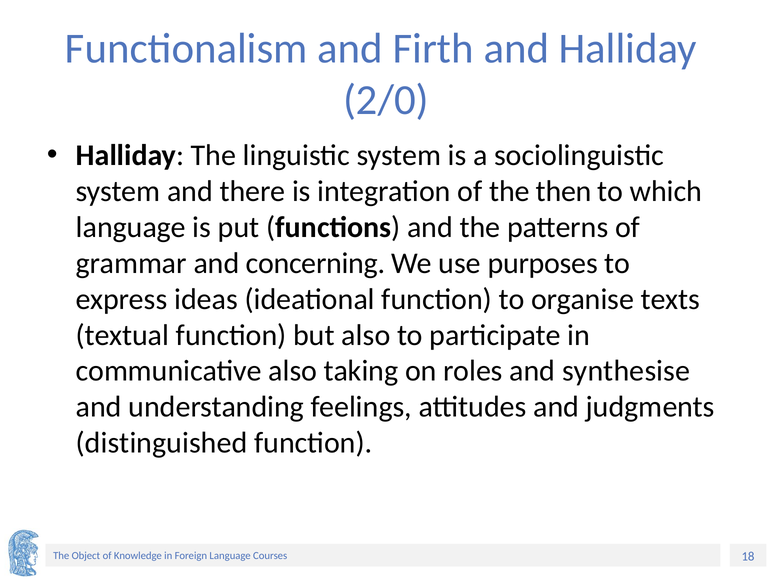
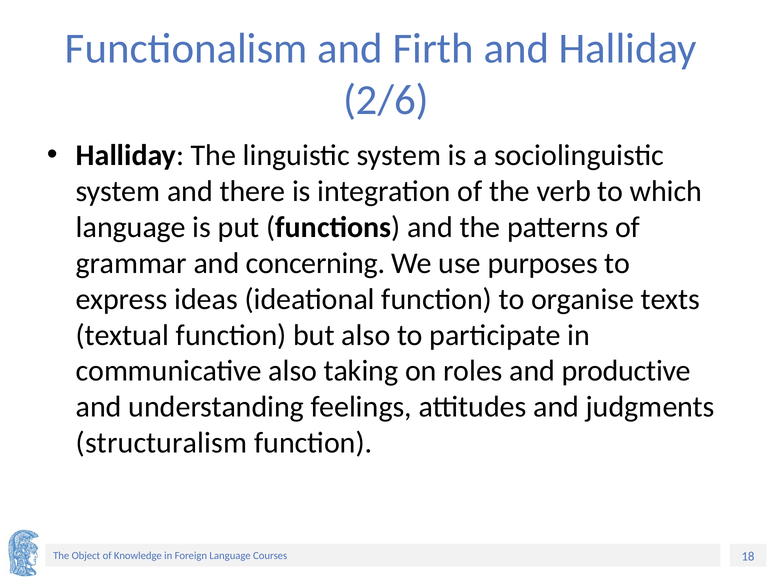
2/0: 2/0 -> 2/6 (386, 100)
then: then -> verb (564, 191)
synthesise: synthesise -> productive (626, 371)
distinguished: distinguished -> structuralism (162, 443)
